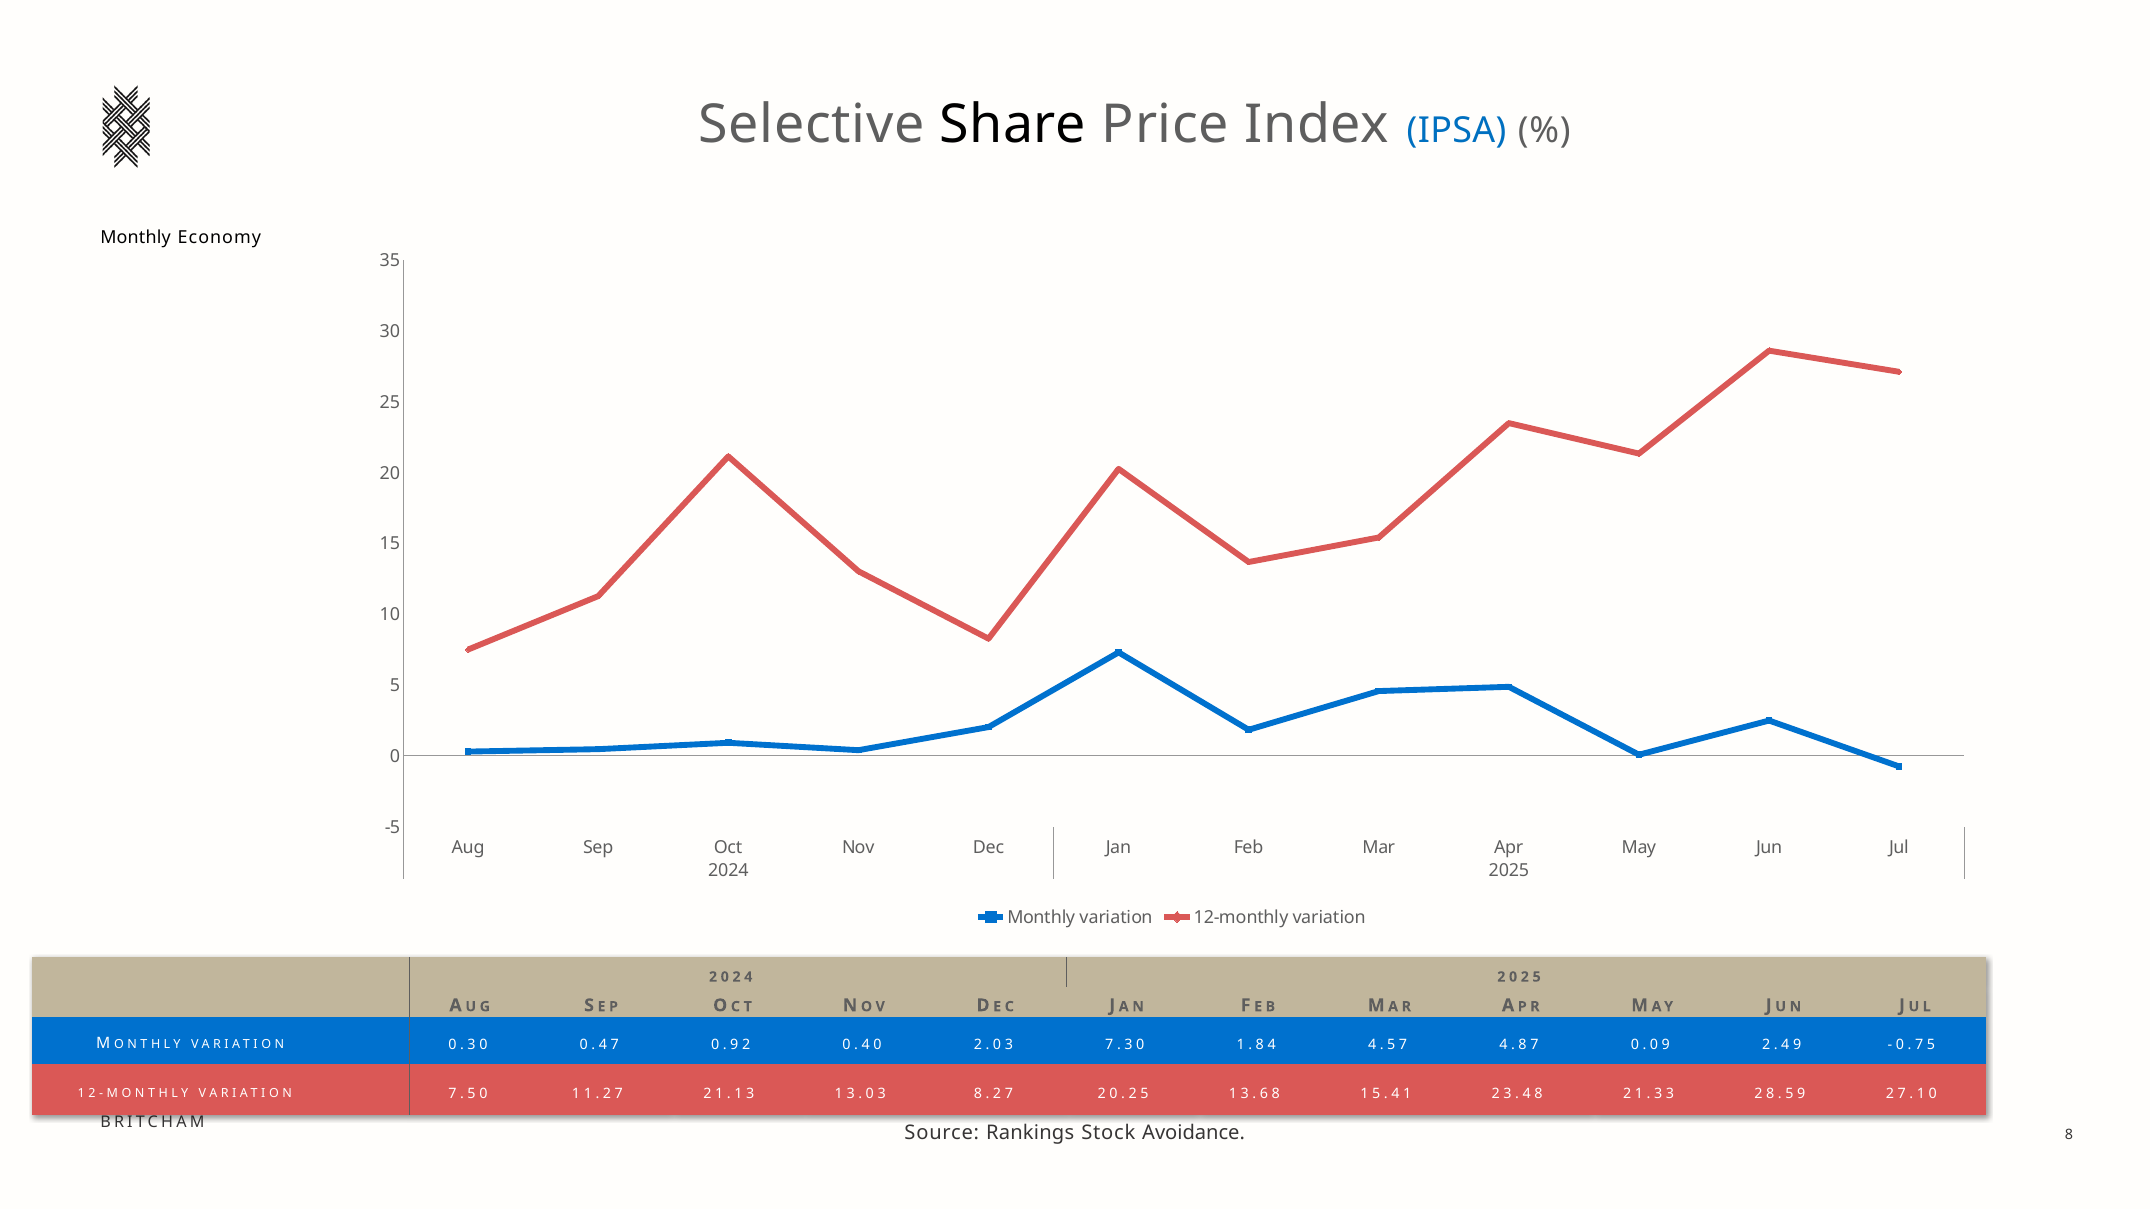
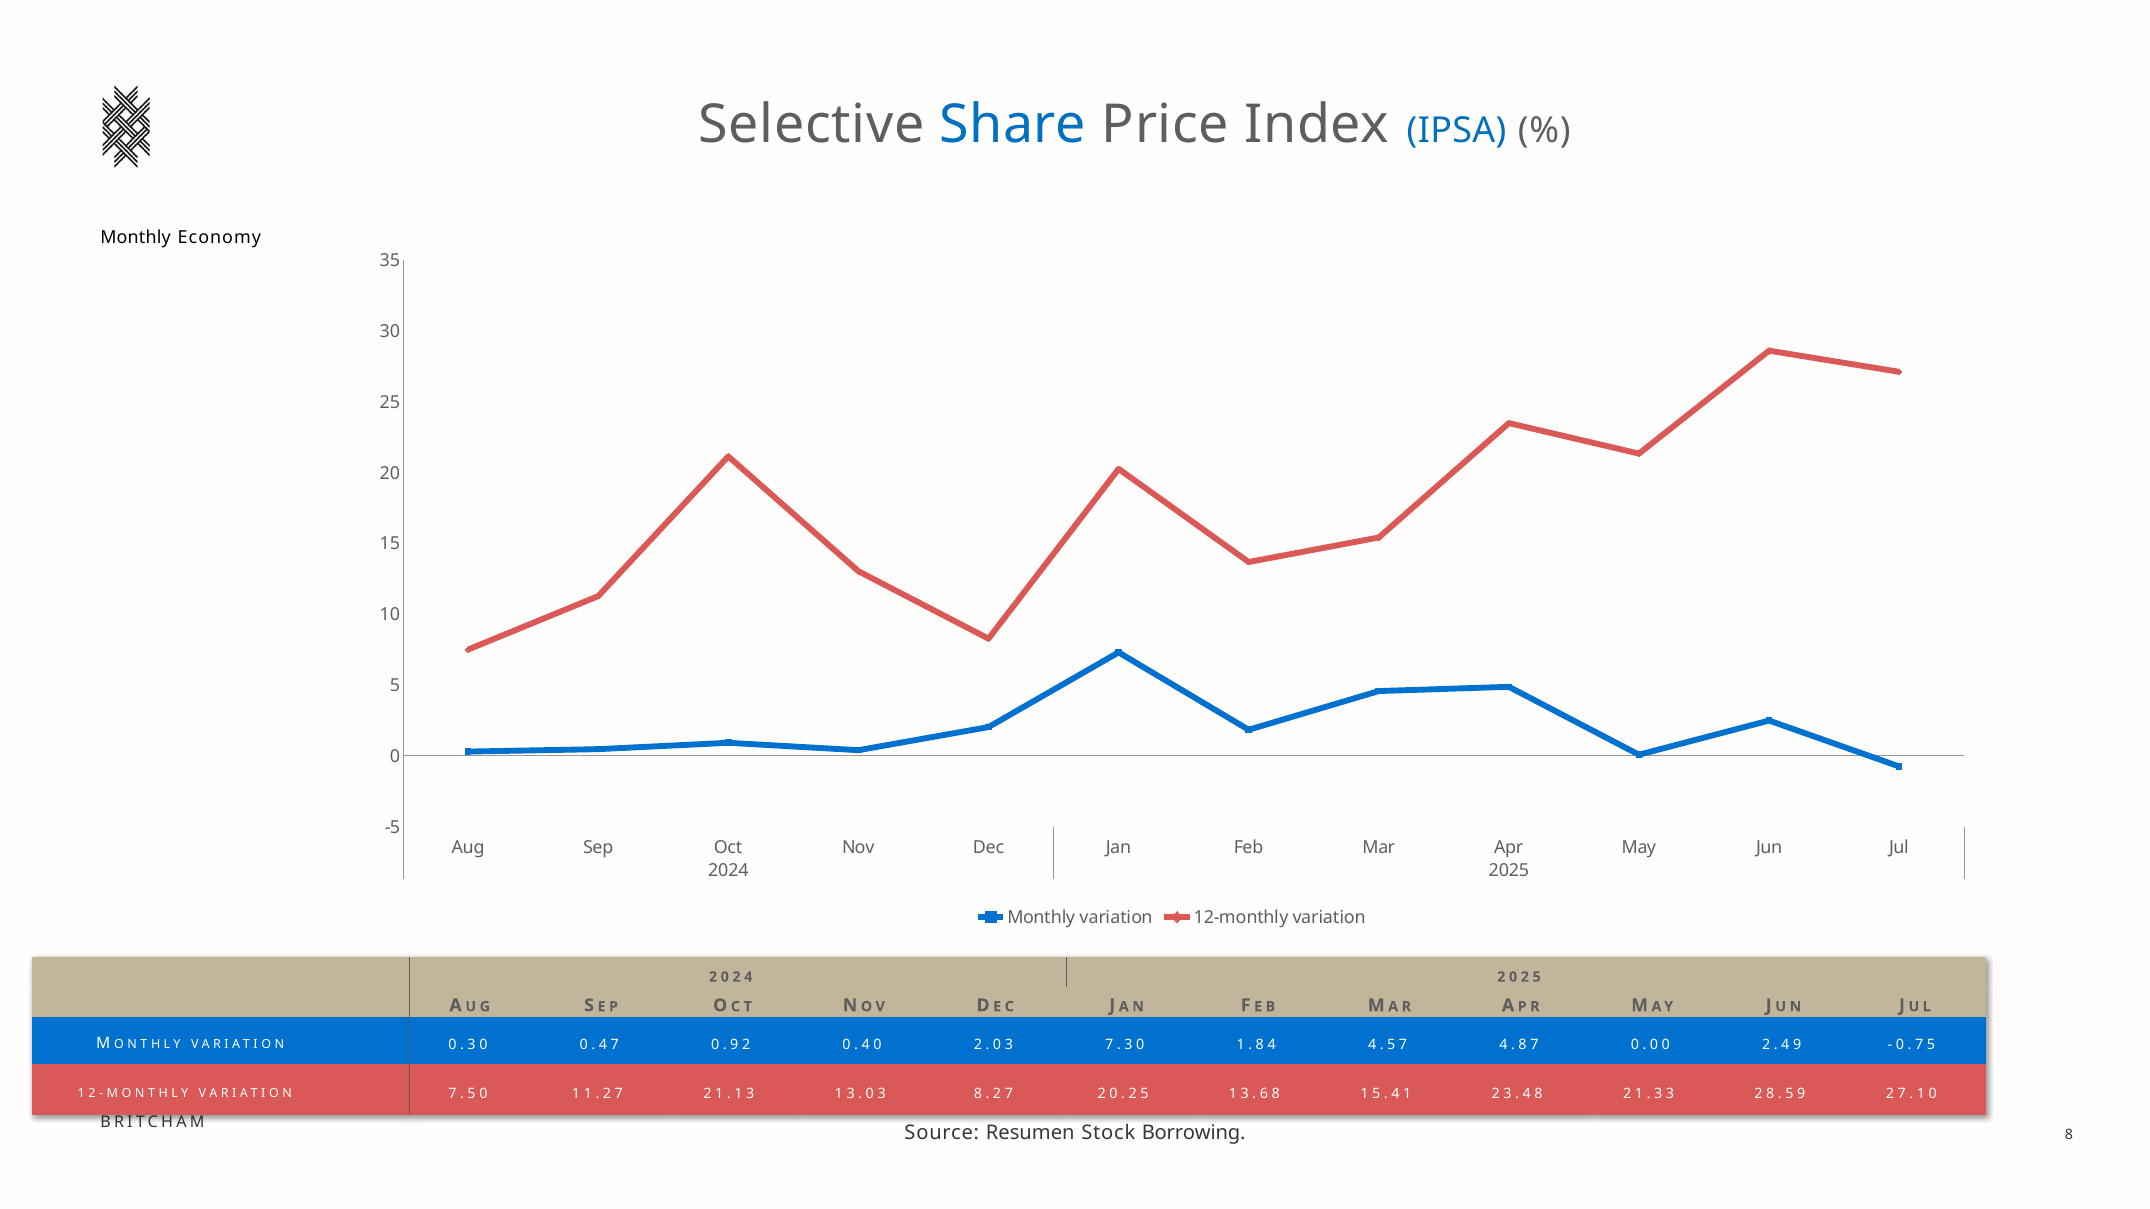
Share colour: black -> blue (1013, 125)
9: 9 -> 0 (1666, 1045)
Rankings: Rankings -> Resumen (1030, 1133)
Avoidance: Avoidance -> Borrowing (1194, 1133)
